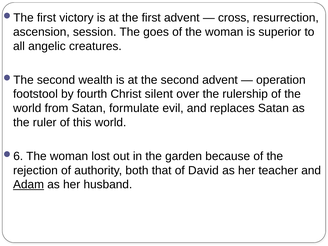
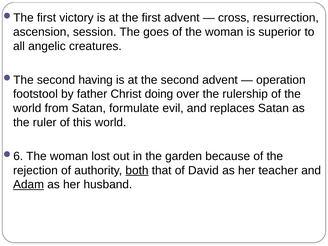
wealth: wealth -> having (96, 80)
fourth: fourth -> father (92, 94)
silent: silent -> doing (159, 94)
both underline: none -> present (137, 170)
